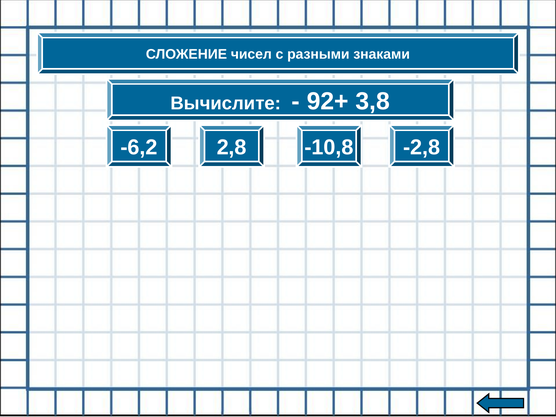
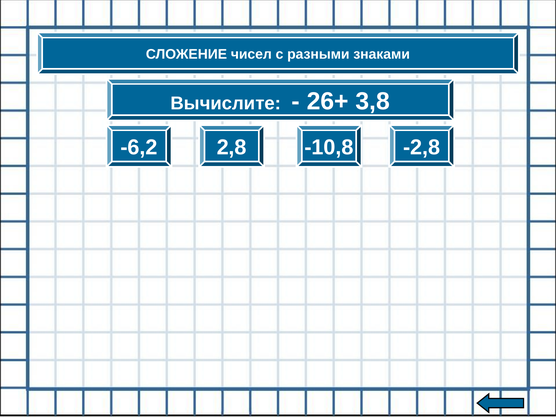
92+: 92+ -> 26+ (328, 101)
